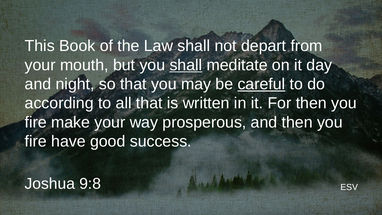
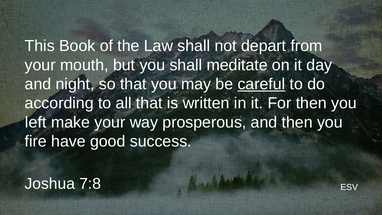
shall underline: present -> none (186, 65)
fire: fire -> left (36, 122)
9:8: 9:8 -> 7:8 (90, 184)
